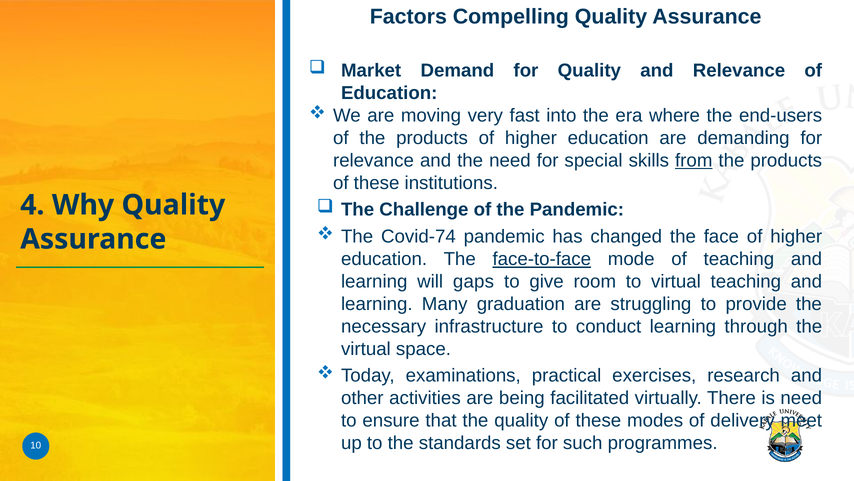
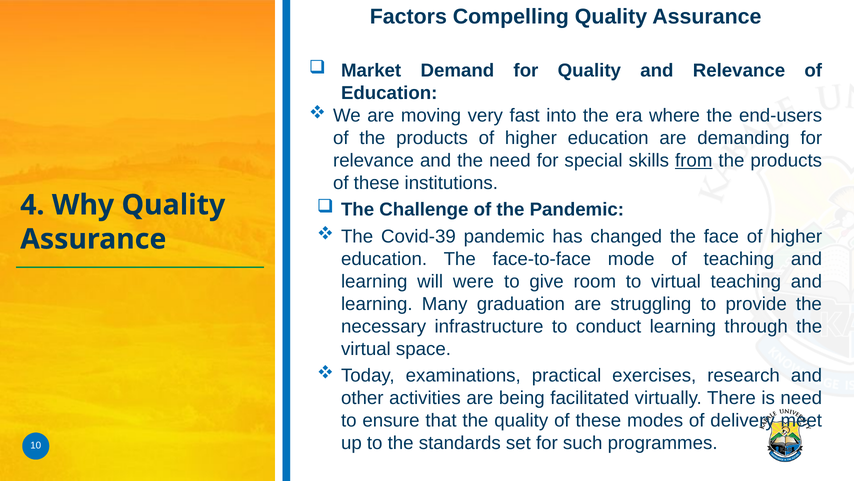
Covid-74: Covid-74 -> Covid-39 (418, 236)
face-to-face underline: present -> none (542, 259)
gaps: gaps -> were (473, 281)
